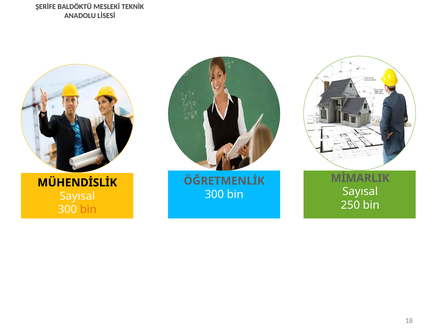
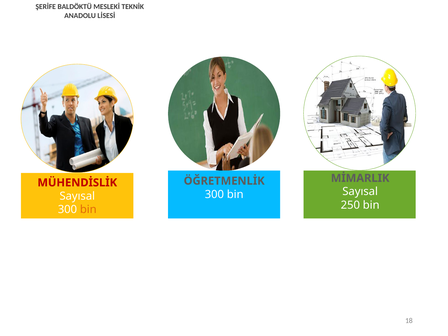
MÜHENDİSLİK colour: black -> red (77, 183)
